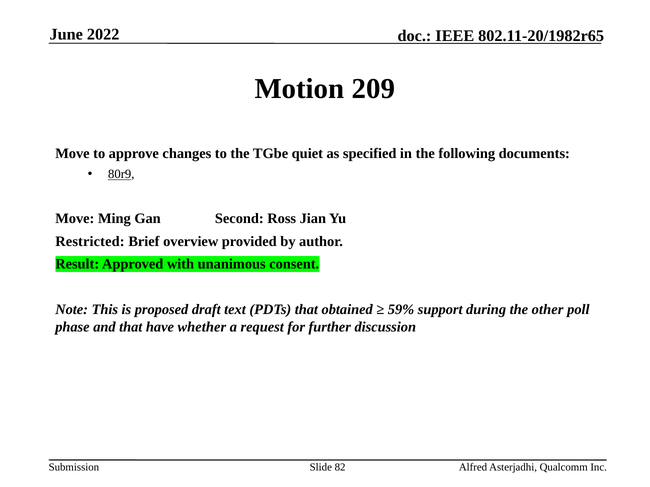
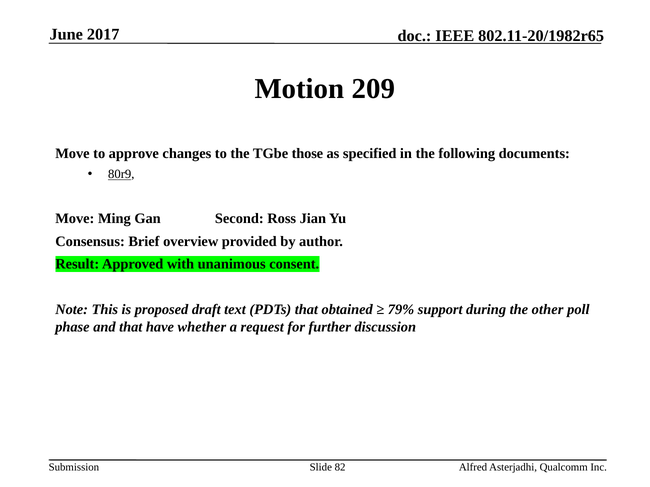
2022: 2022 -> 2017 (103, 34)
quiet: quiet -> those (307, 154)
Restricted: Restricted -> Consensus (90, 242)
59%: 59% -> 79% (401, 310)
